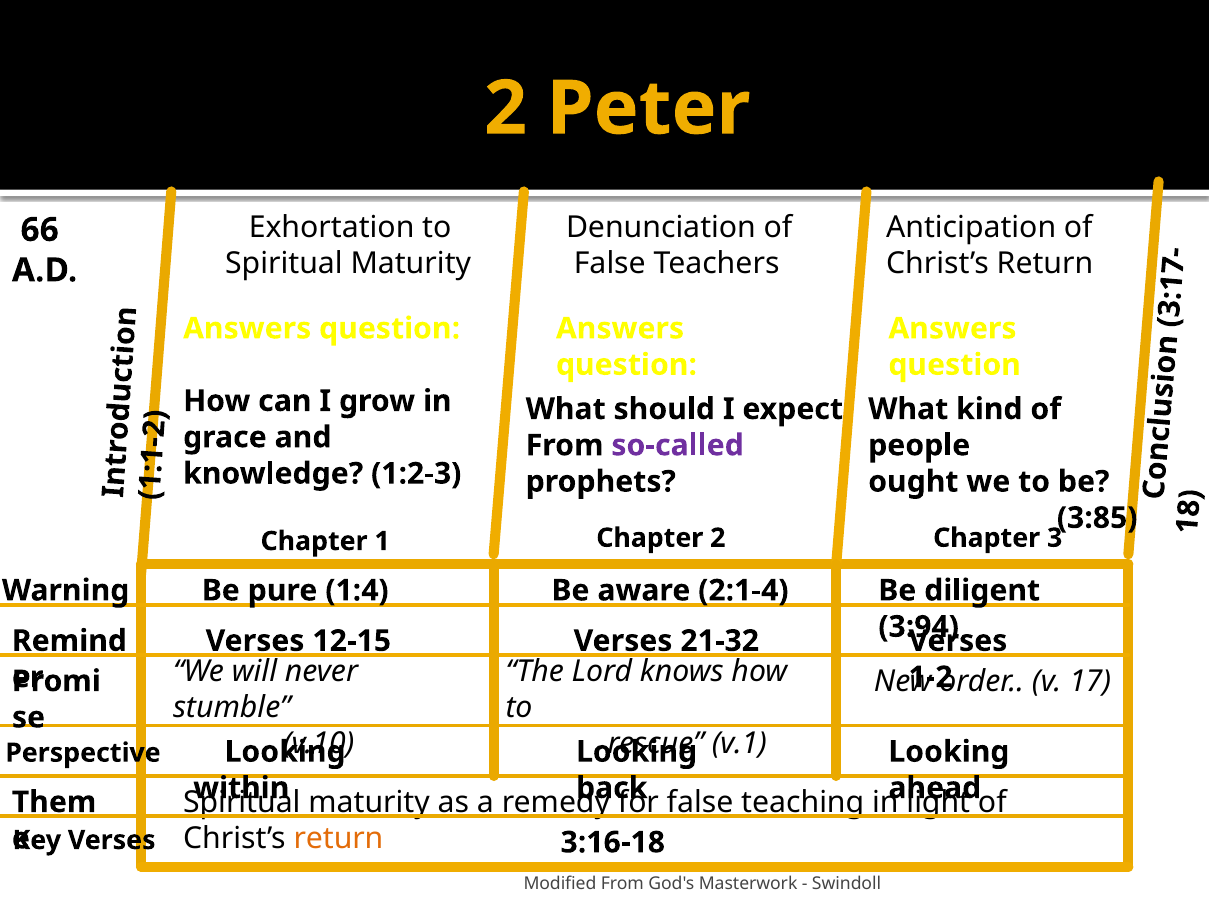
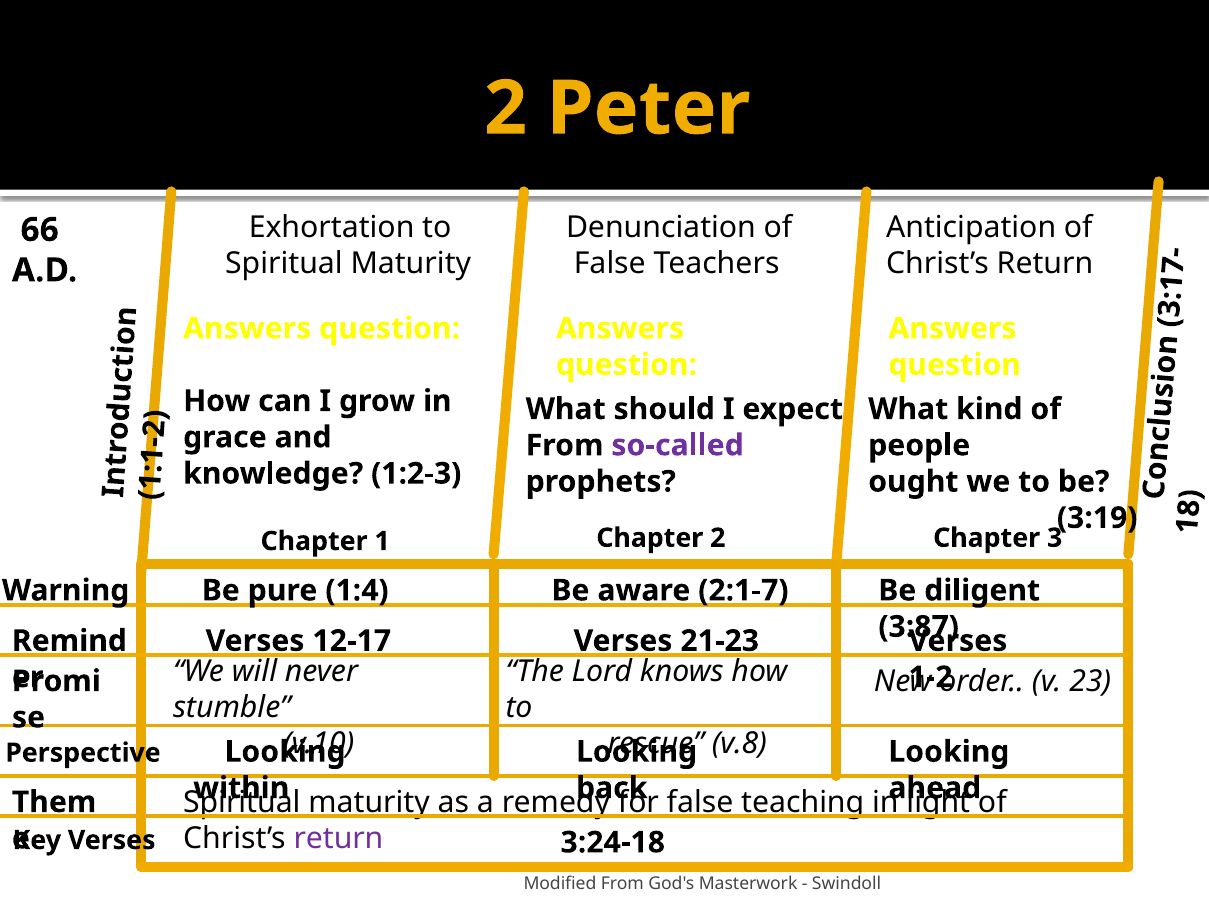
3:85: 3:85 -> 3:19 (1097, 518)
2:1-4: 2:1-4 -> 2:1-7 (743, 590)
3:94: 3:94 -> 3:87 (919, 627)
12-15: 12-15 -> 12-17 (352, 641)
21-32: 21-32 -> 21-23 (720, 641)
17: 17 -> 23 (1090, 681)
v.1: v.1 -> v.8 (739, 744)
return colour: orange -> purple (338, 838)
3:16-18: 3:16-18 -> 3:24-18 (613, 842)
